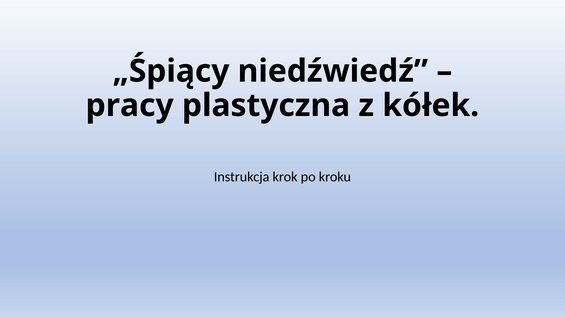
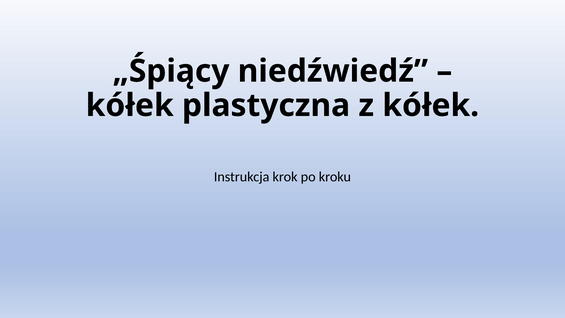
pracy: pracy -> kółek (130, 105)
